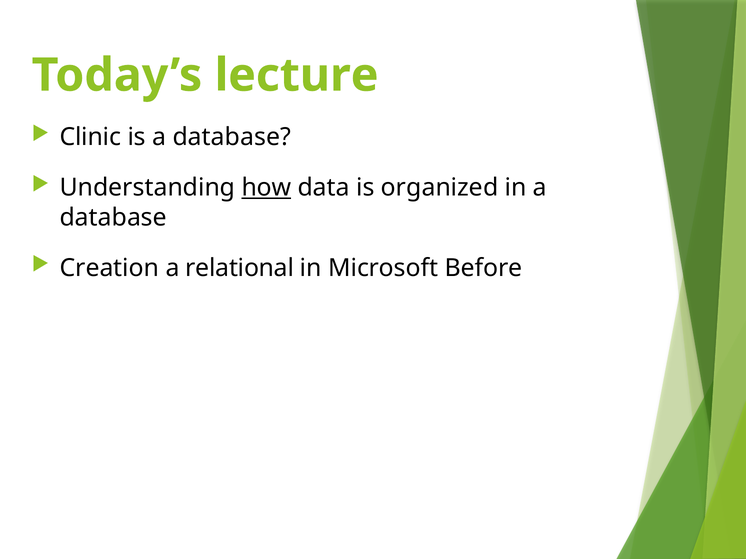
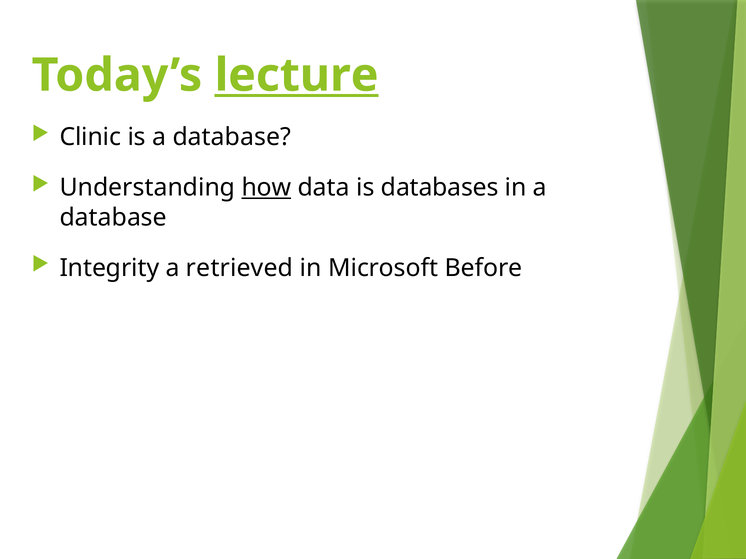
lecture underline: none -> present (296, 75)
organized: organized -> databases (440, 188)
Creation: Creation -> Integrity (109, 268)
relational: relational -> retrieved (240, 268)
